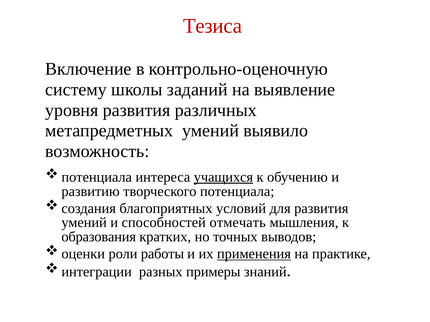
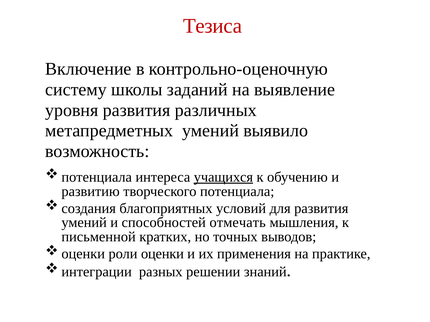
образования: образования -> письменной (99, 237)
роли работы: работы -> оценки (162, 254)
применения underline: present -> none (254, 254)
примеры: примеры -> решении (213, 272)
